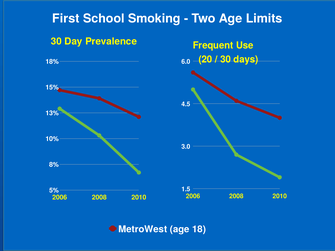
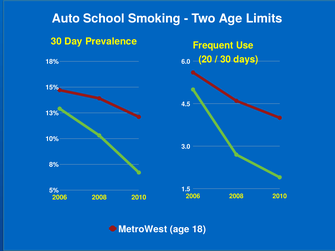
First: First -> Auto (66, 18)
